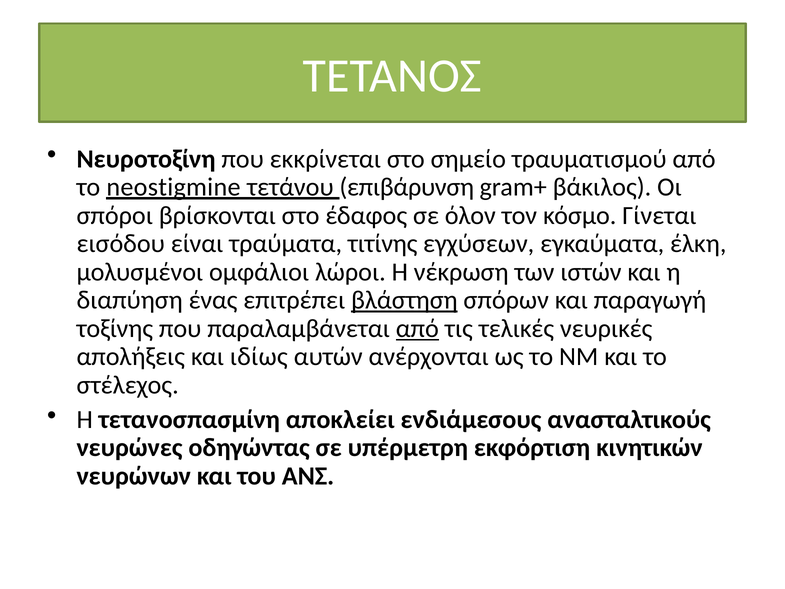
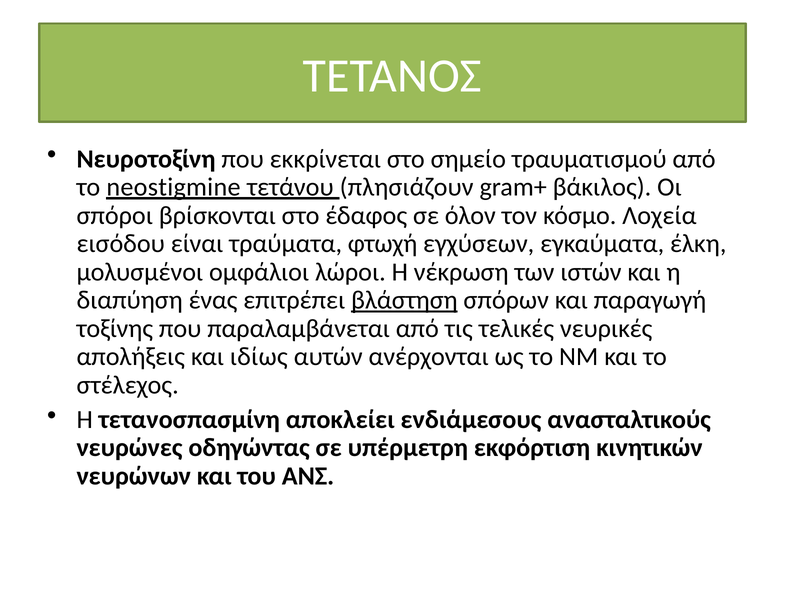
επιβάρυνση: επιβάρυνση -> πλησιάζουν (407, 187)
Γίνεται: Γίνεται -> Λοχεία (659, 215)
τιτίνης: τιτίνης -> φτωχή (383, 244)
από underline: present -> none (417, 328)
